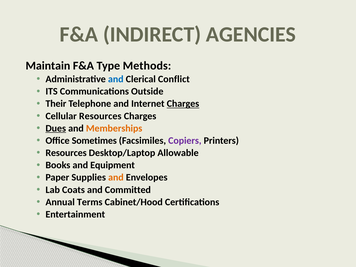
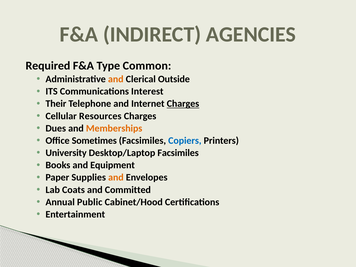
Maintain: Maintain -> Required (48, 66)
Methods: Methods -> Common (147, 66)
and colour: blue -> orange (116, 79)
Conflict: Conflict -> Outside (174, 79)
Outside: Outside -> Interest (147, 91)
Dues underline: present -> none (56, 128)
Copiers colour: purple -> blue (185, 141)
Resources: Resources -> University (66, 153)
Desktop/Laptop Allowable: Allowable -> Facsimiles (178, 153)
Terms: Terms -> Public (90, 202)
